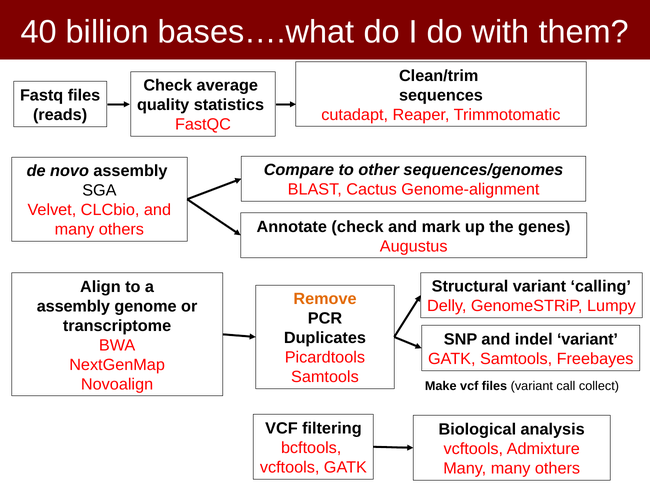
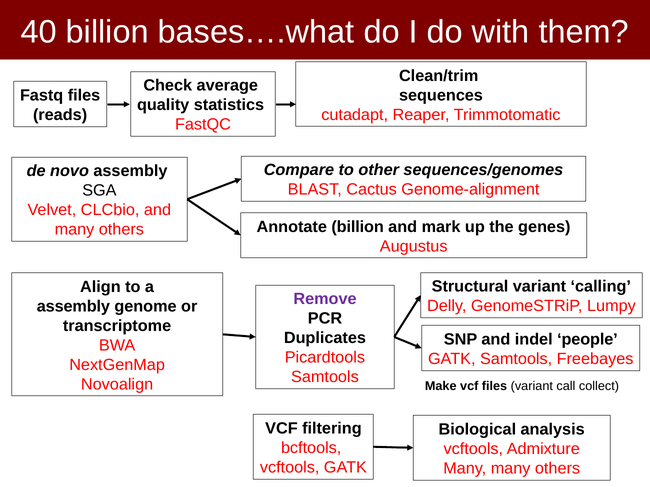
Annotate check: check -> billion (358, 227)
Remove colour: orange -> purple (325, 299)
indel variant: variant -> people (587, 340)
